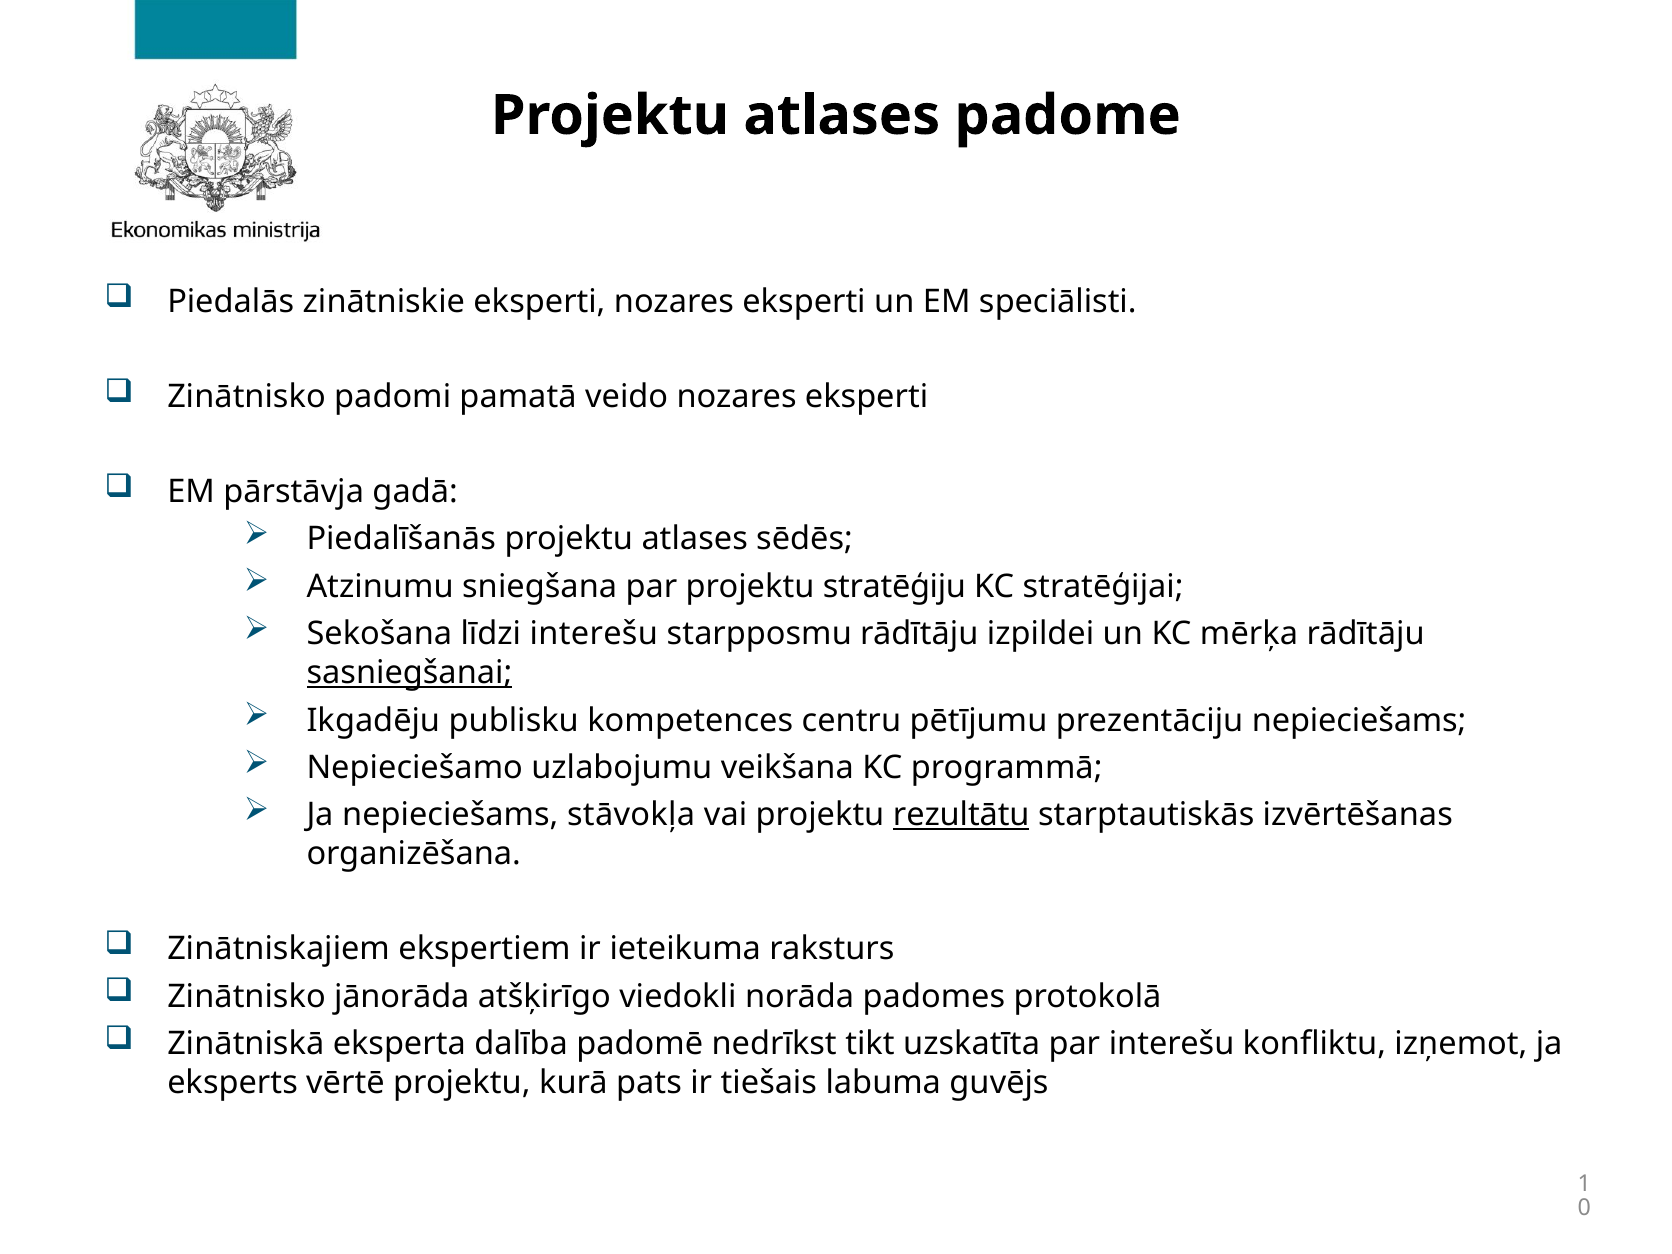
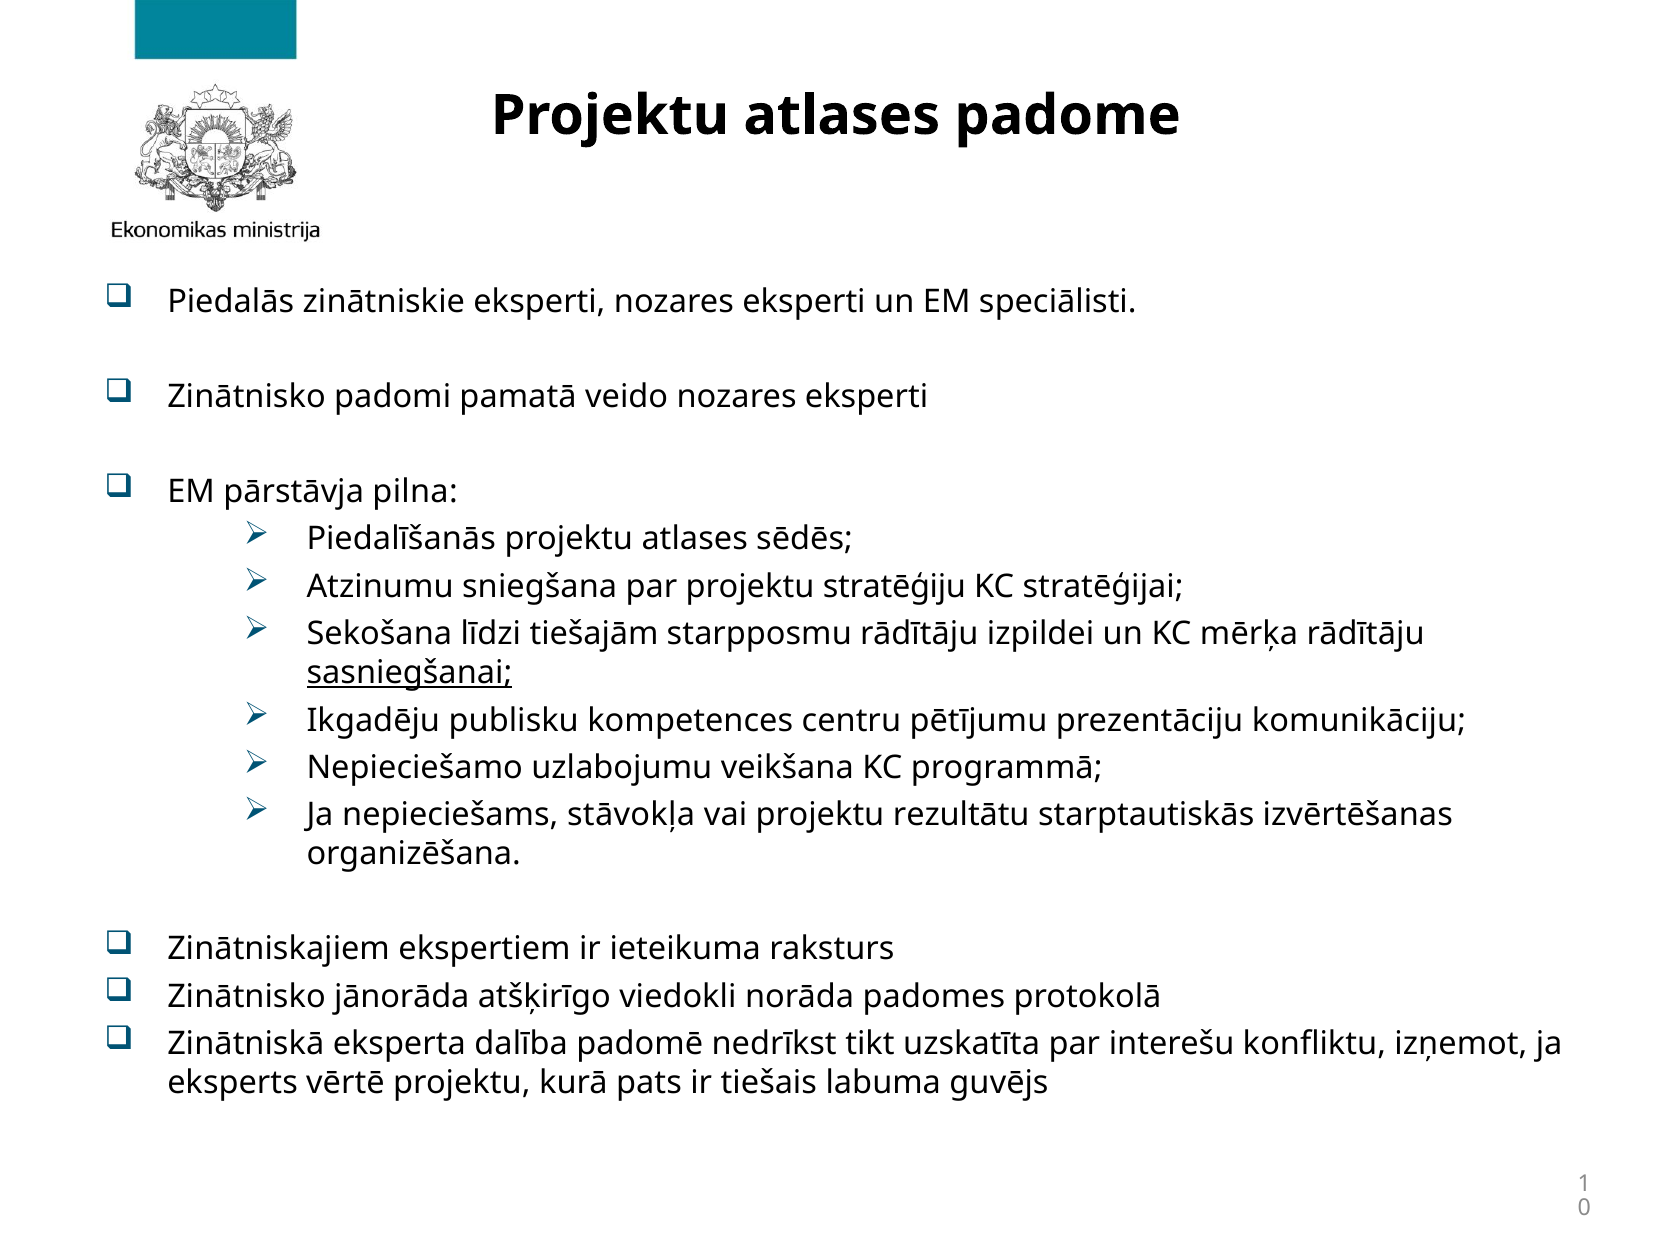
gadā: gadā -> pilna (415, 492)
līdzi interešu: interešu -> tiešajām (594, 634)
prezentāciju nepieciešams: nepieciešams -> komunikāciju (1359, 720)
rezultātu underline: present -> none (961, 815)
